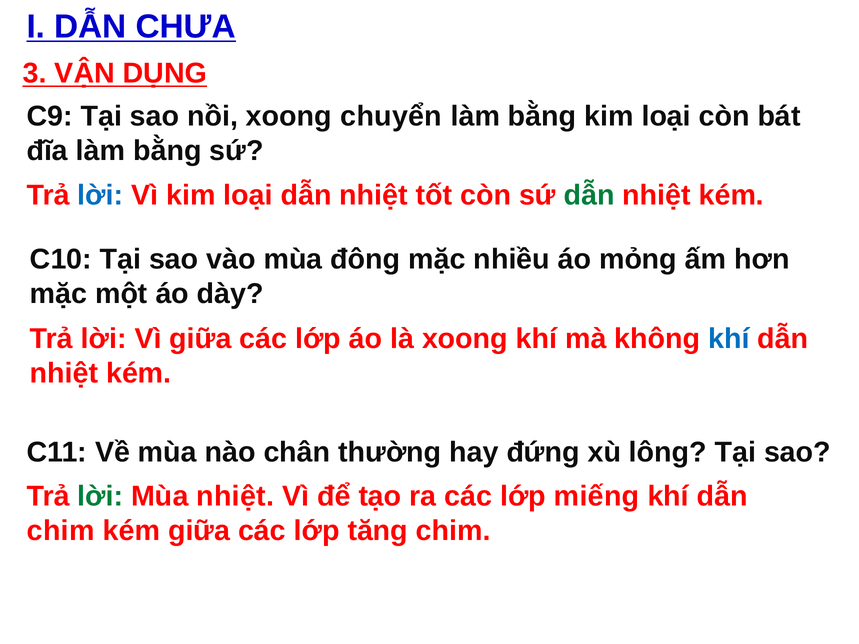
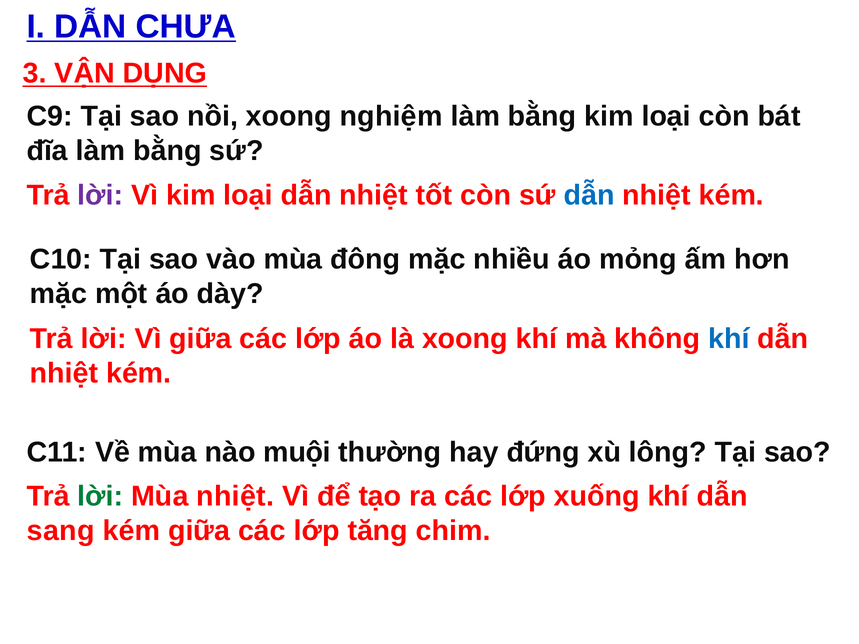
chuyển: chuyển -> nghiệm (391, 116)
lời colour: blue -> purple (100, 195)
dẫn colour: green -> blue (589, 195)
chân: chân -> muội (297, 452)
miếng: miếng -> xuống (597, 497)
chim: chim -> sang (61, 531)
